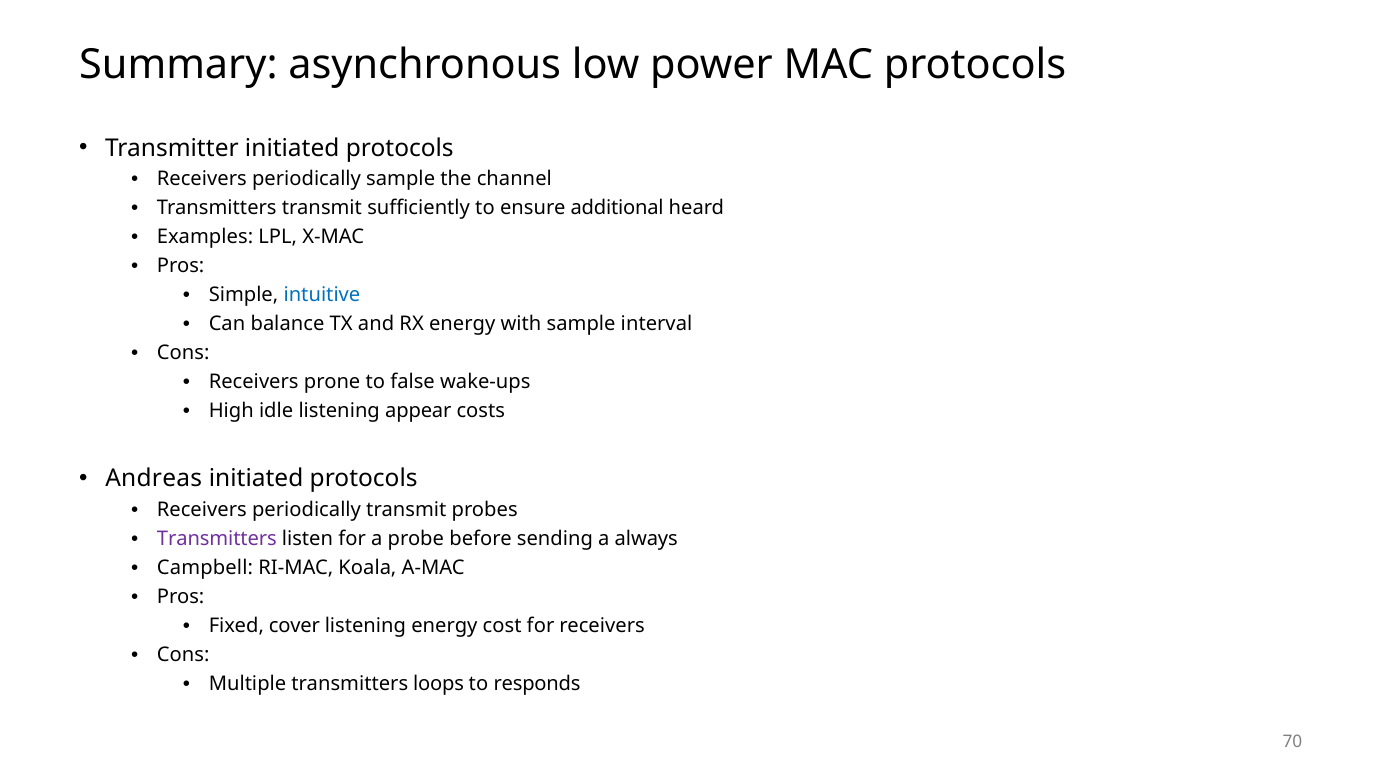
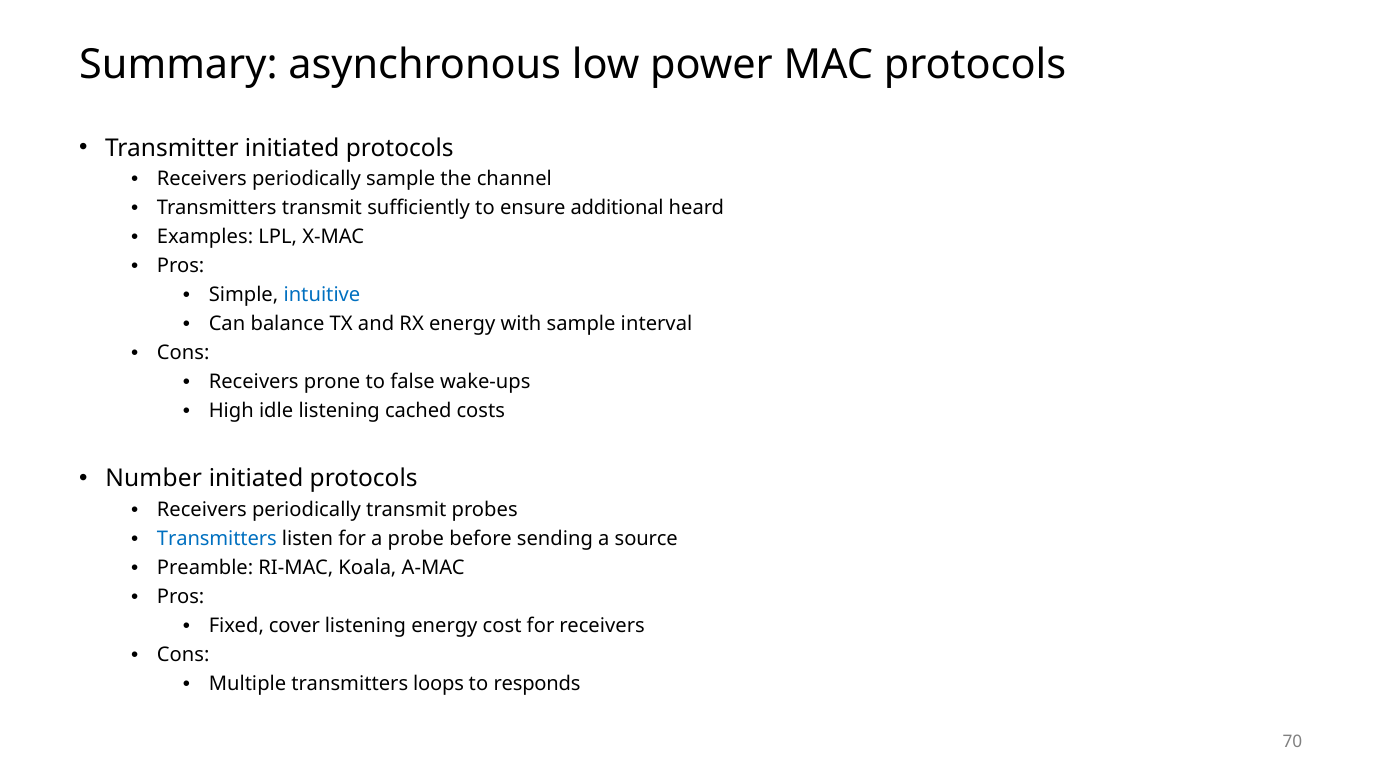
appear: appear -> cached (418, 411)
Andreas: Andreas -> Number (154, 478)
Transmitters colour: purple -> blue (217, 539)
always: always -> source (646, 539)
Campbell: Campbell -> Preamble (205, 568)
